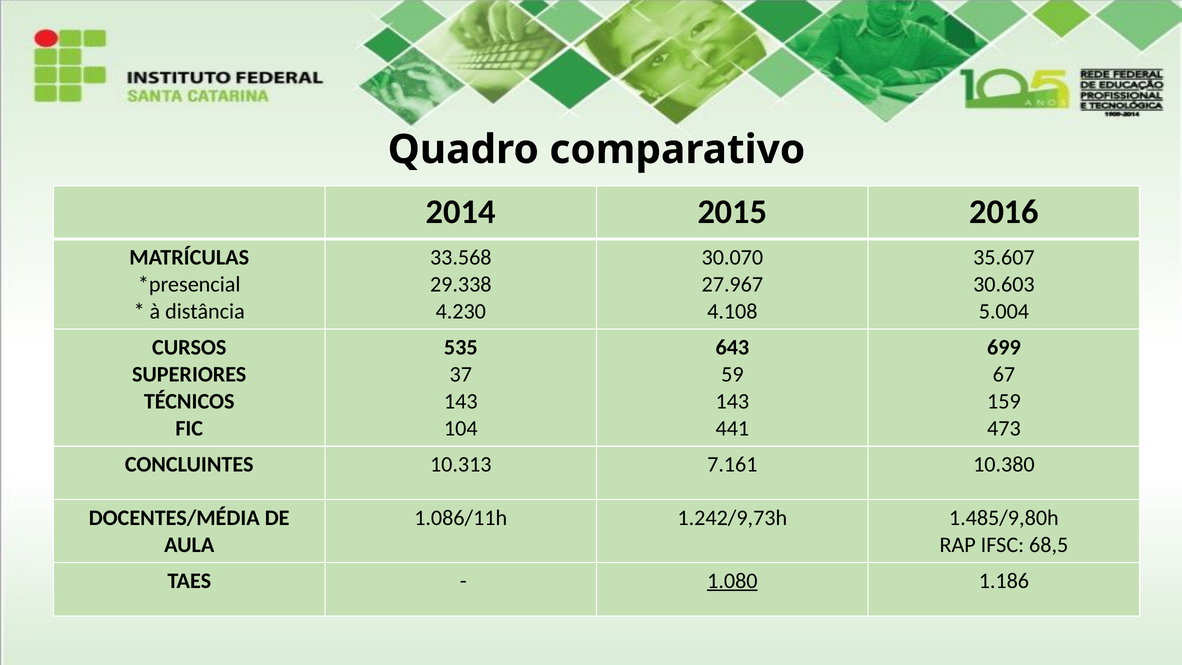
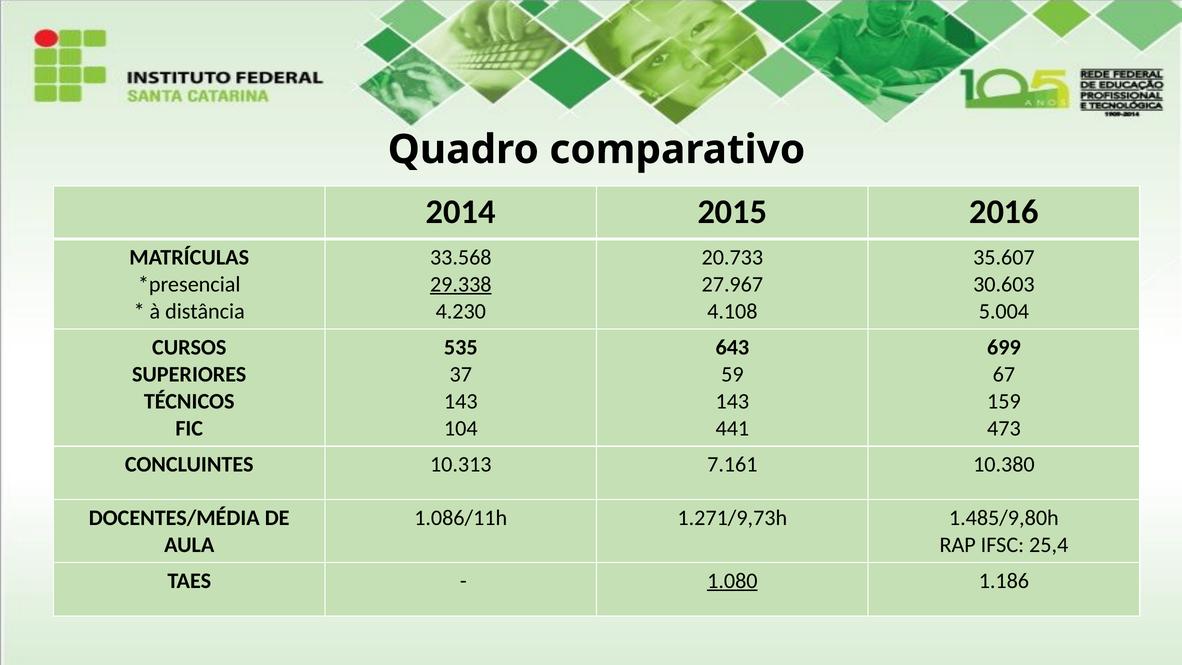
30.070: 30.070 -> 20.733 (732, 257)
29.338 underline: none -> present (461, 284)
1.242/9,73h: 1.242/9,73h -> 1.271/9,73h (732, 518)
68,5: 68,5 -> 25,4 (1049, 545)
